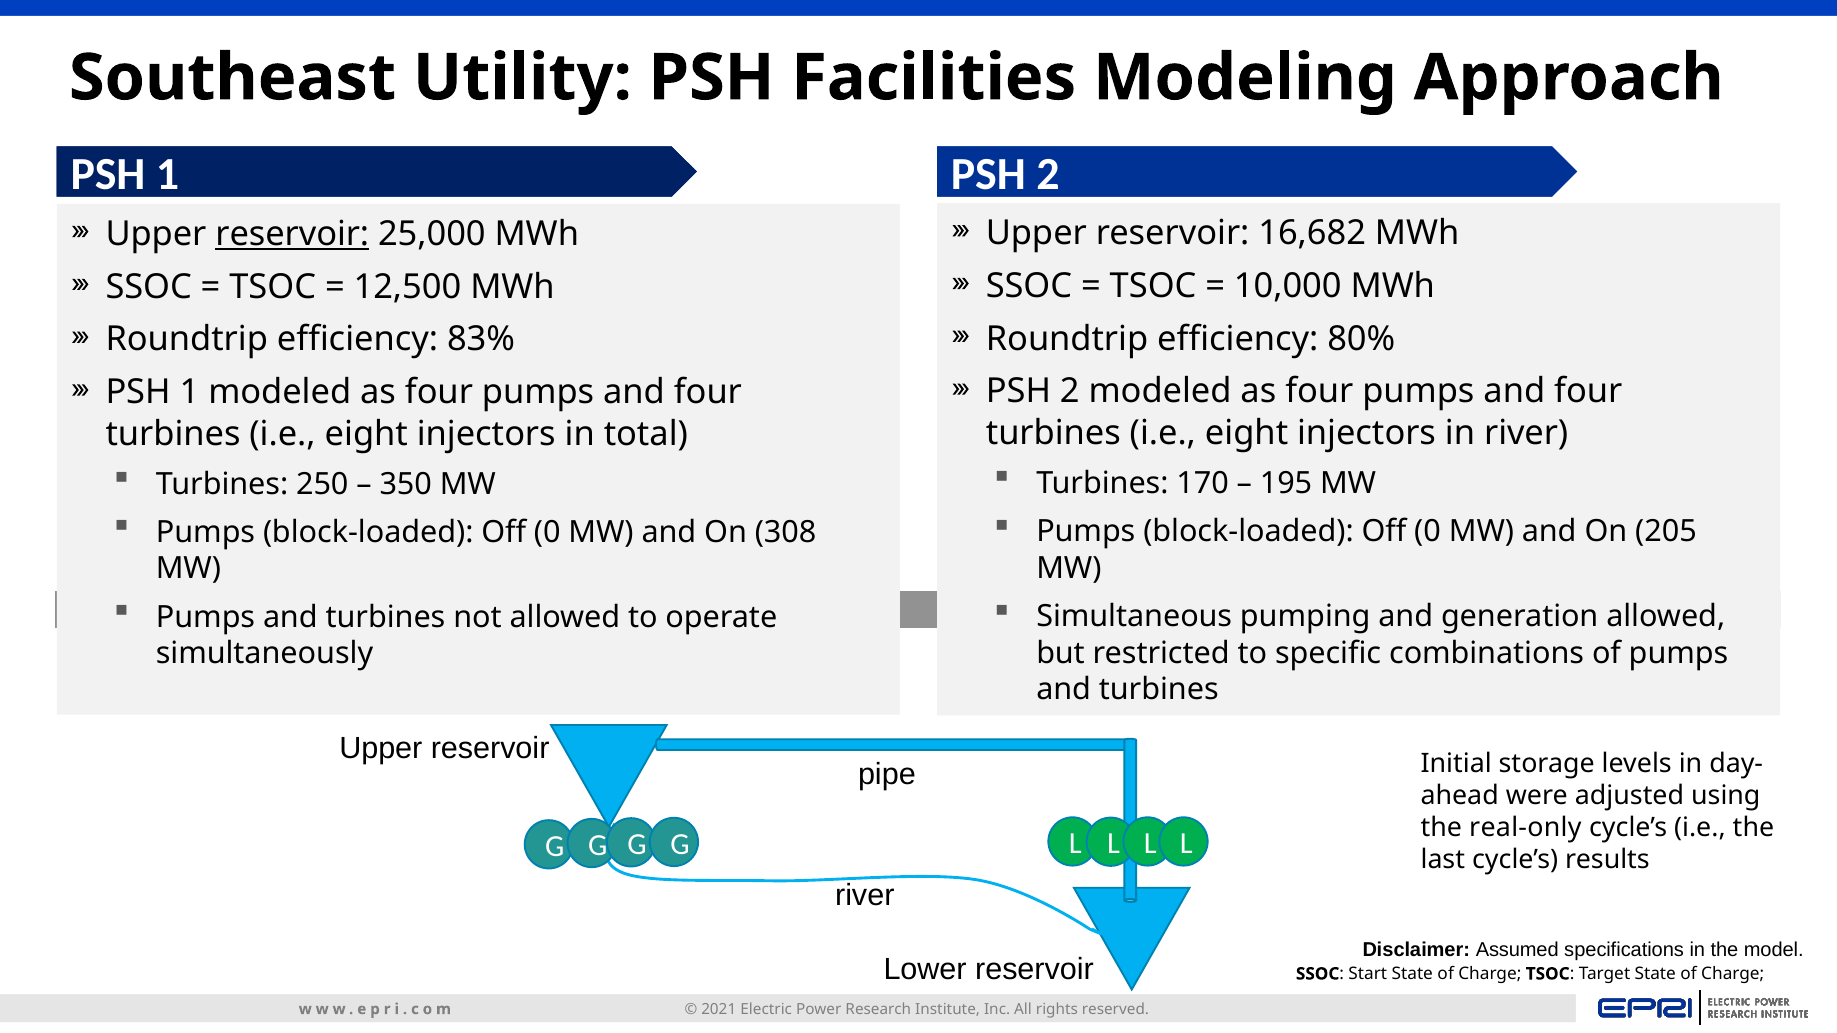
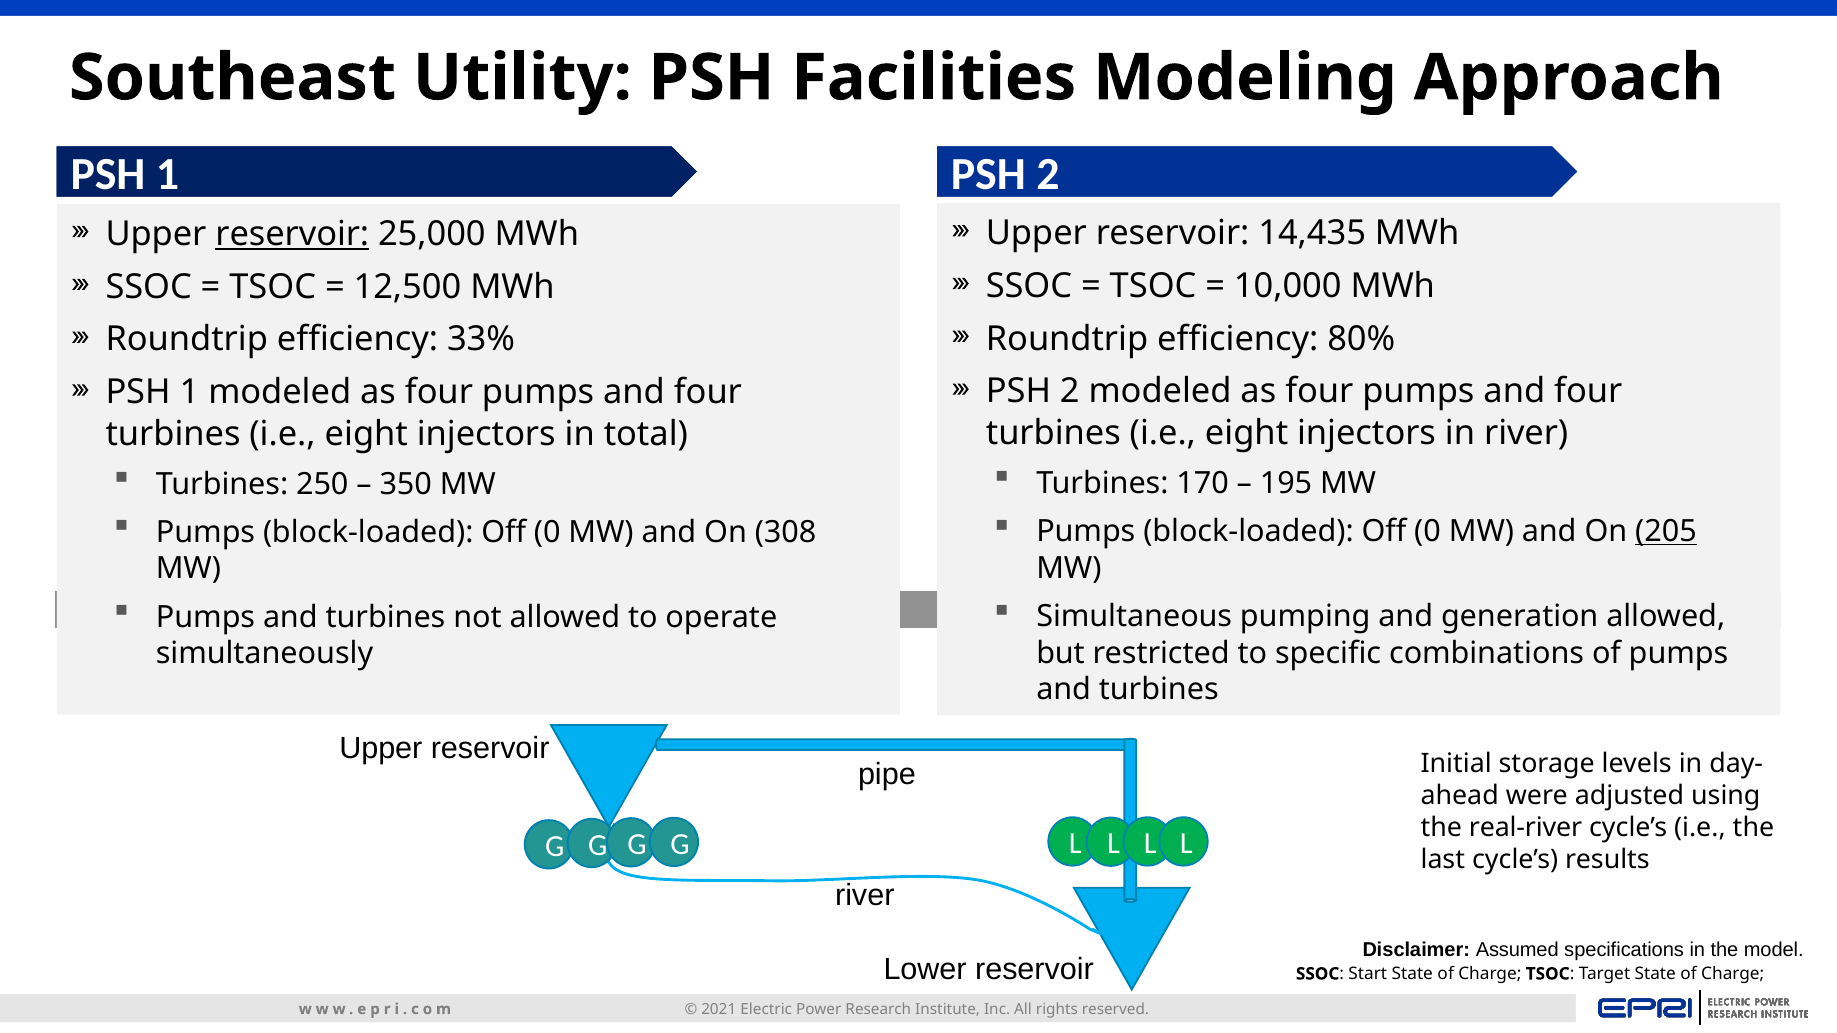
16,682: 16,682 -> 14,435 (1312, 233)
83%: 83% -> 33% (481, 340)
205 underline: none -> present (1666, 531)
real-only: real-only -> real-river (1526, 828)
